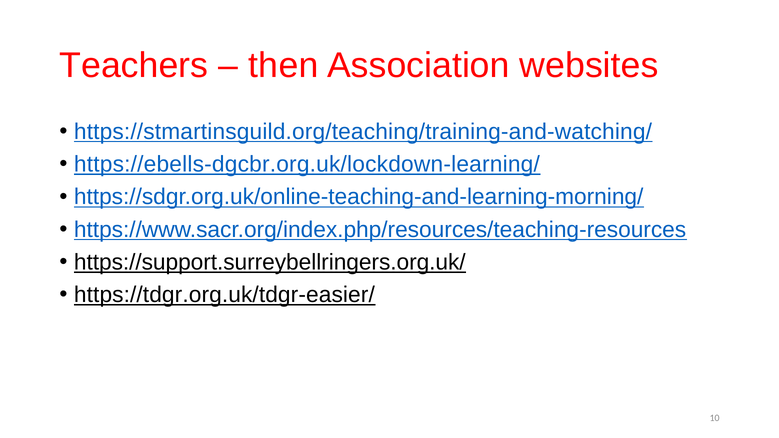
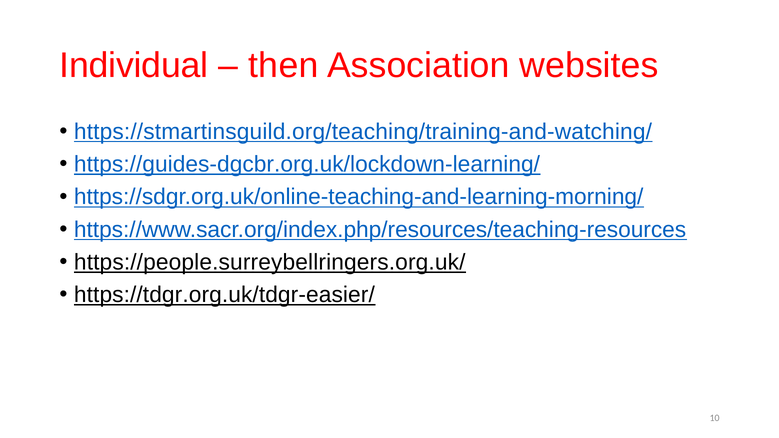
Teachers: Teachers -> Individual (134, 65)
https://ebells-dgcbr.org.uk/lockdown-learning/: https://ebells-dgcbr.org.uk/lockdown-learning/ -> https://guides-dgcbr.org.uk/lockdown-learning/ (307, 164)
https://support.surreybellringers.org.uk/: https://support.surreybellringers.org.uk/ -> https://people.surreybellringers.org.uk/ (270, 262)
